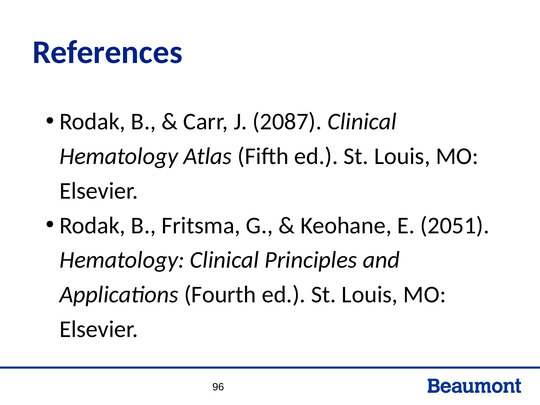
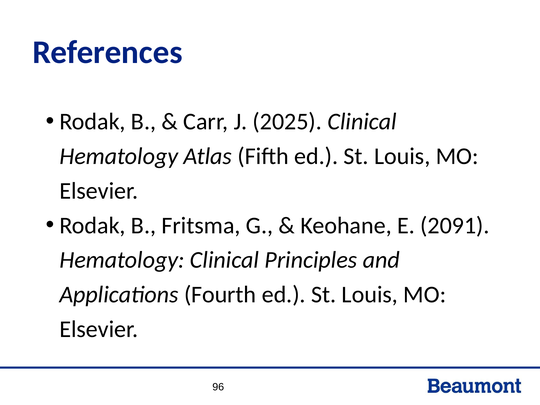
2087: 2087 -> 2025 (287, 122)
2051: 2051 -> 2091 (455, 225)
